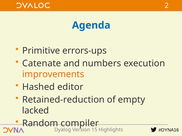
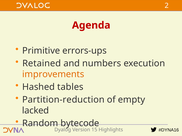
Agenda colour: blue -> red (91, 25)
Catenate: Catenate -> Retained (42, 64)
editor: editor -> tables (70, 87)
Retained-reduction: Retained-reduction -> Partition-reduction (63, 100)
compiler: compiler -> bytecode (80, 124)
